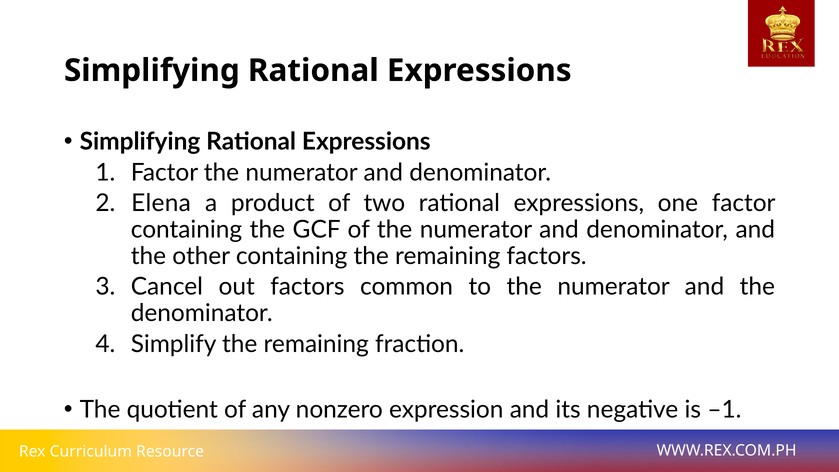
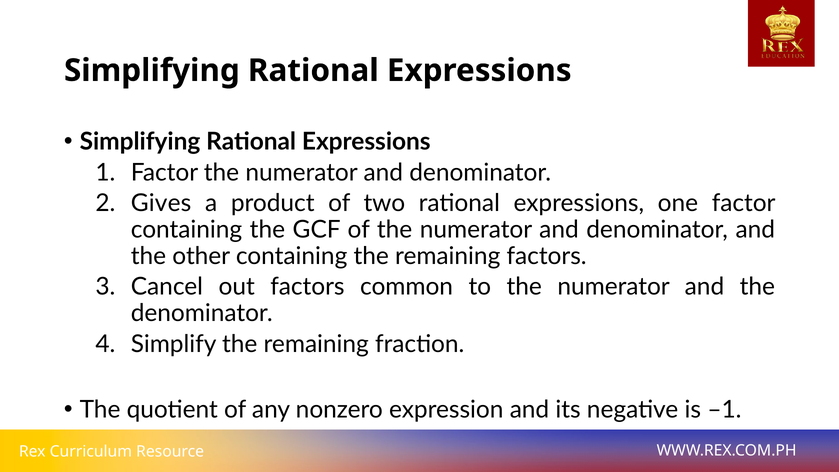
Elena: Elena -> Gives (161, 203)
